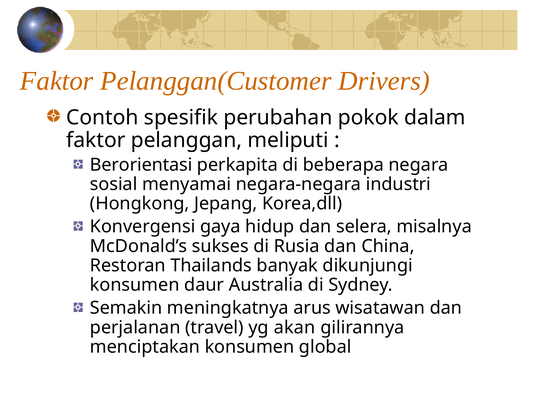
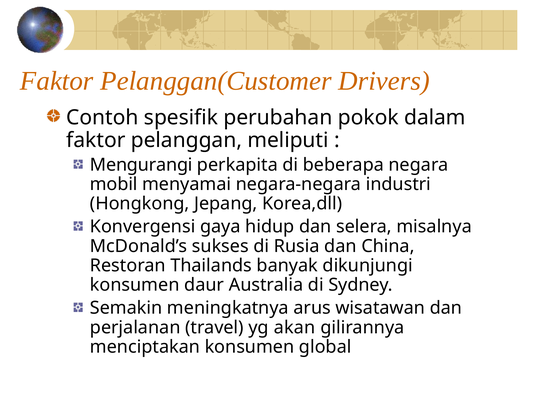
Berorientasi: Berorientasi -> Mengurangi (141, 165)
sosial: sosial -> mobil (114, 185)
